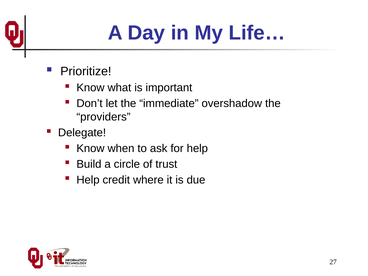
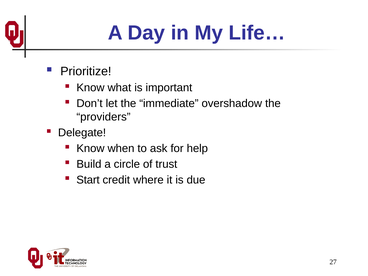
Help: Help -> Start (88, 180)
